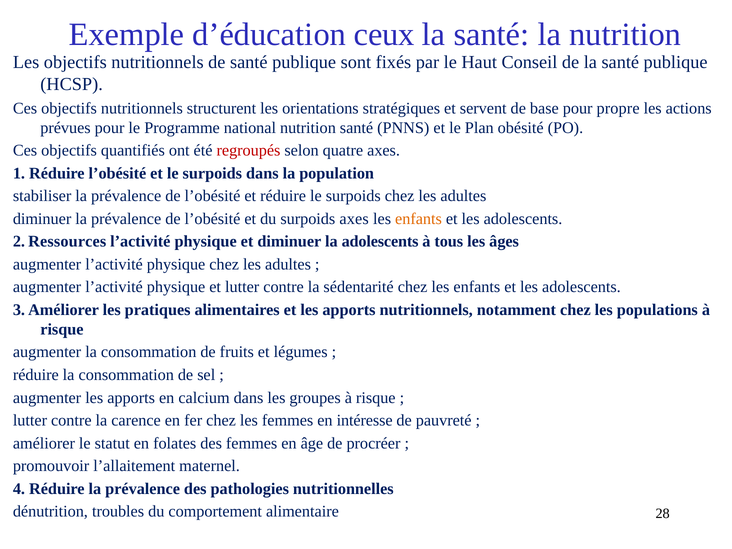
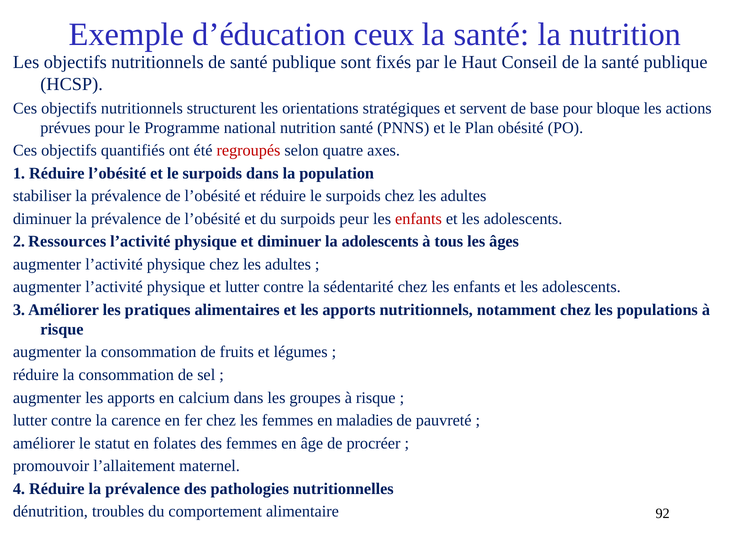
propre: propre -> bloque (618, 108)
surpoids axes: axes -> peur (354, 219)
enfants colour: orange -> red (418, 219)
intéresse: intéresse -> maladies (365, 420)
28: 28 -> 92 (663, 513)
